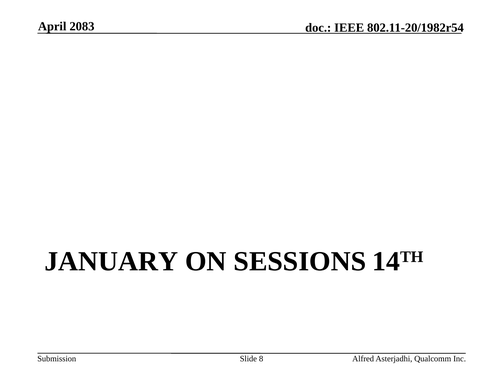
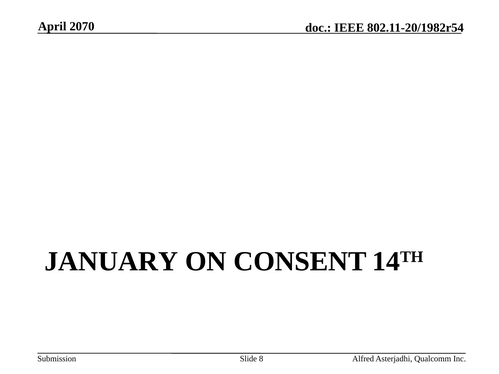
2083: 2083 -> 2070 (82, 26)
SESSIONS: SESSIONS -> CONSENT (300, 262)
